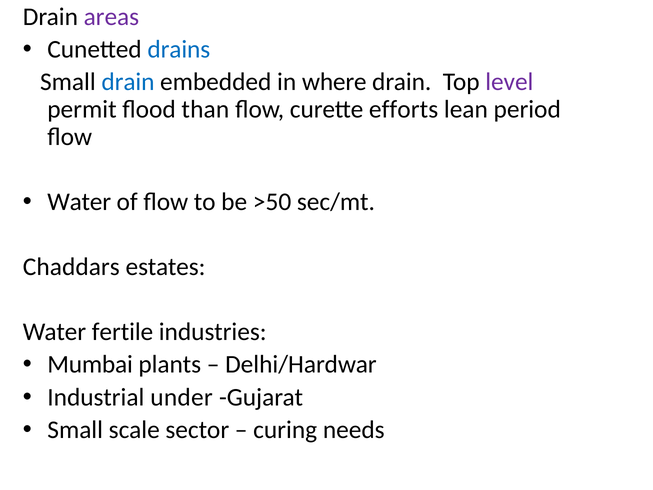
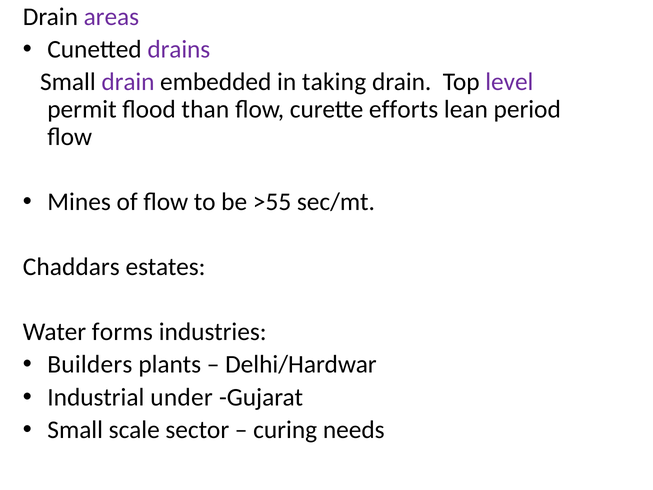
drains colour: blue -> purple (179, 49)
drain colour: blue -> purple (128, 82)
where: where -> taking (334, 82)
Water: Water -> Mines (79, 202)
>50: >50 -> >55 (272, 202)
fertile: fertile -> forms (122, 332)
Mumbai: Mumbai -> Builders (90, 364)
